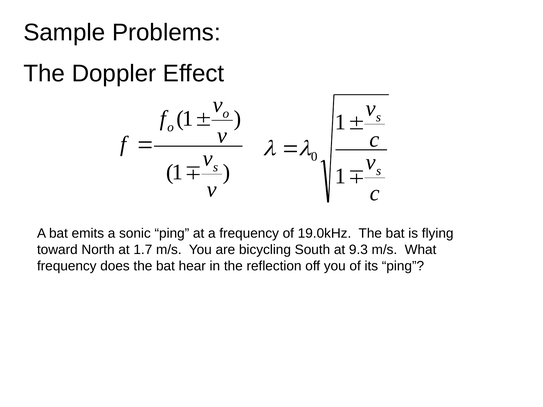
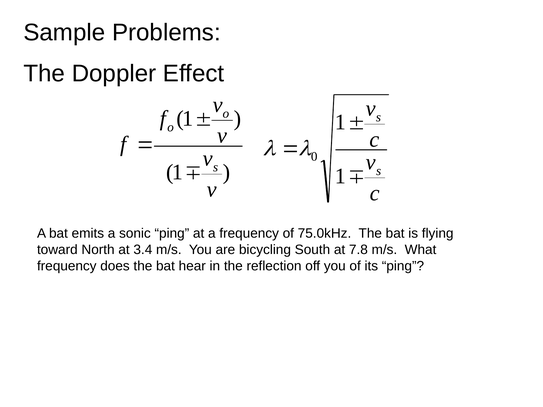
19.0kHz: 19.0kHz -> 75.0kHz (325, 233)
1.7: 1.7 -> 3.4 (143, 250)
9.3: 9.3 -> 7.8 (358, 250)
